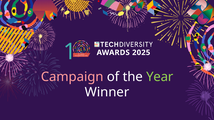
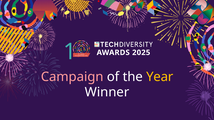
Year colour: light green -> yellow (160, 77)
